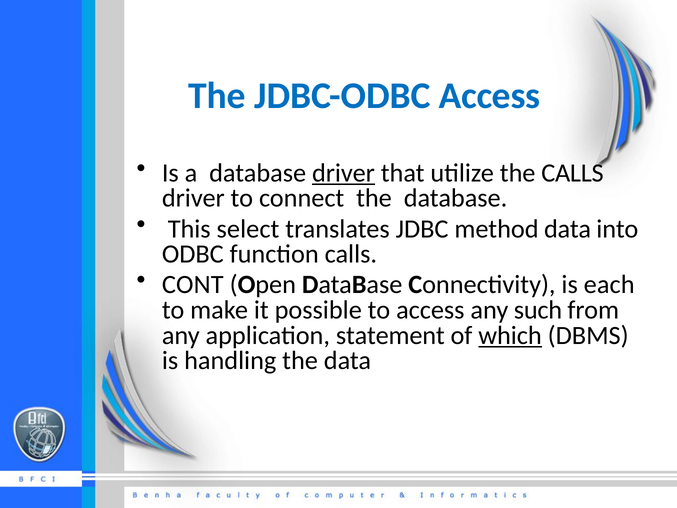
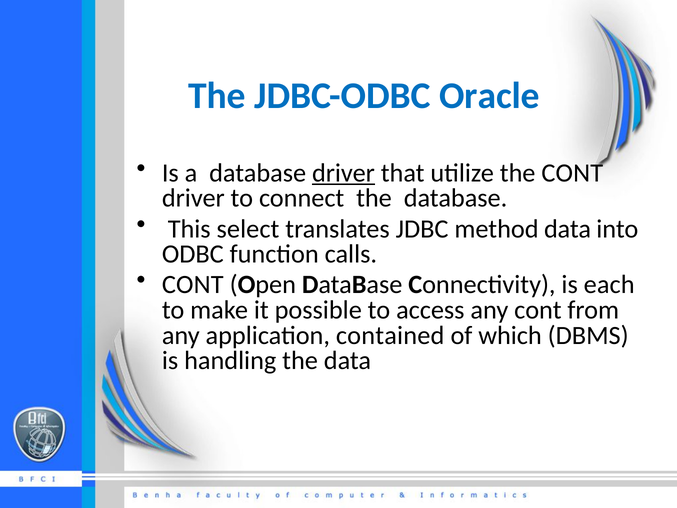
JDBC-ODBC Access: Access -> Oracle (489, 96)
the CALLS: CALLS -> CONT (572, 173)
any such: such -> cont (538, 310)
statement: statement -> contained (390, 335)
which underline: present -> none (510, 335)
